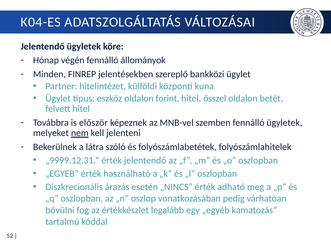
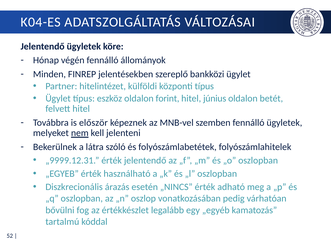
központi kuna: kuna -> típus (204, 86)
ősszel: ősszel -> június (215, 98)
